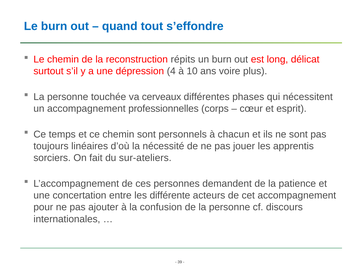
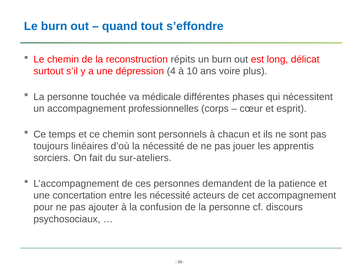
cerveaux: cerveaux -> médicale (162, 97)
les différente: différente -> nécessité (170, 196)
internationales: internationales -> psychosociaux (67, 219)
